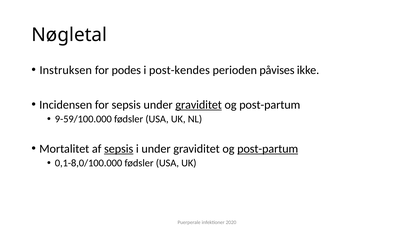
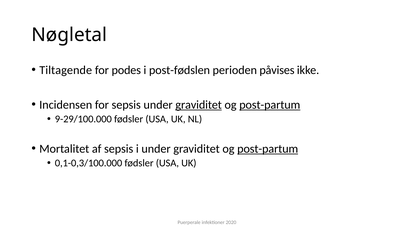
Instruksen: Instruksen -> Tiltagende (66, 70)
post-kendes: post-kendes -> post-fødslen (179, 70)
post-partum underline: none -> present (270, 105)
9-59/100.000: 9-59/100.000 -> 9-29/100.000 (83, 119)
sepsis underline: present -> none (119, 149)
0,1-8,0/100.000: 0,1-8,0/100.000 -> 0,1-0,3/100.000 (89, 163)
